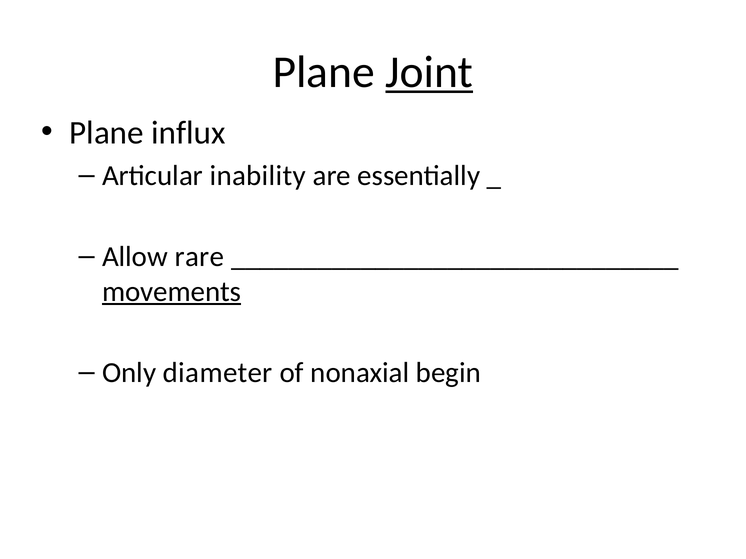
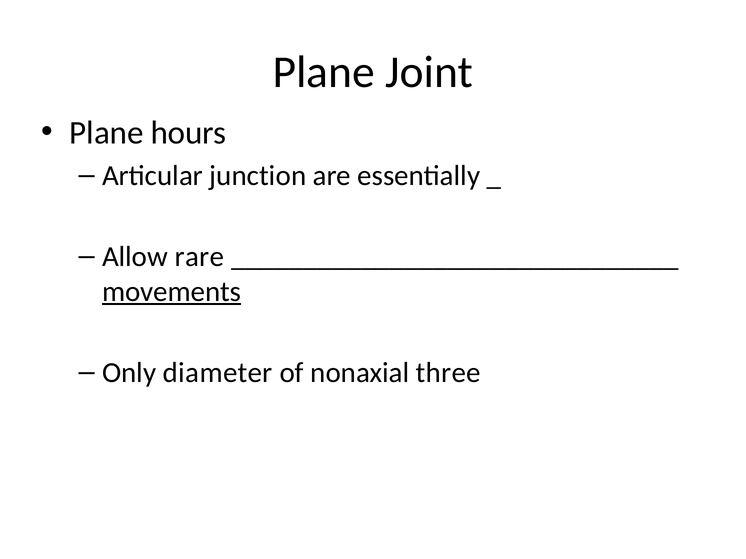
Joint underline: present -> none (429, 72)
influx: influx -> hours (189, 133)
inability: inability -> junction (258, 176)
begin: begin -> three (448, 373)
